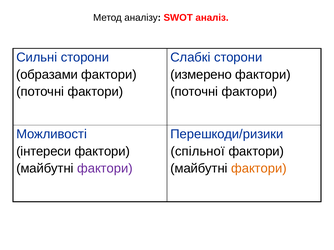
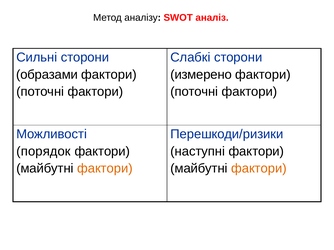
інтереси: інтереси -> порядок (44, 152)
спільної: спільної -> наступні (198, 152)
фактори colour: purple -> orange (105, 169)
